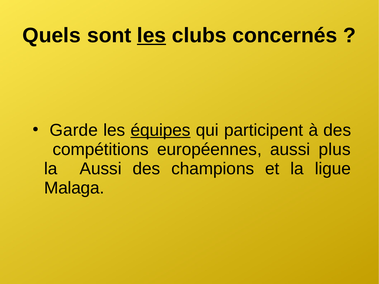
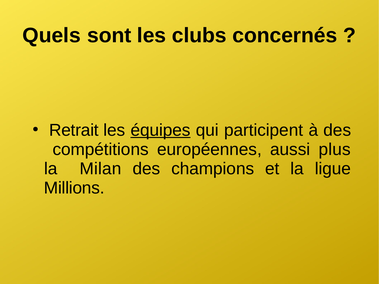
les underline: present -> none (152, 35)
Garde: Garde -> Retrait (74, 130)
la Aussi: Aussi -> Milan (101, 169)
Malaga: Malaga -> Millions (74, 188)
